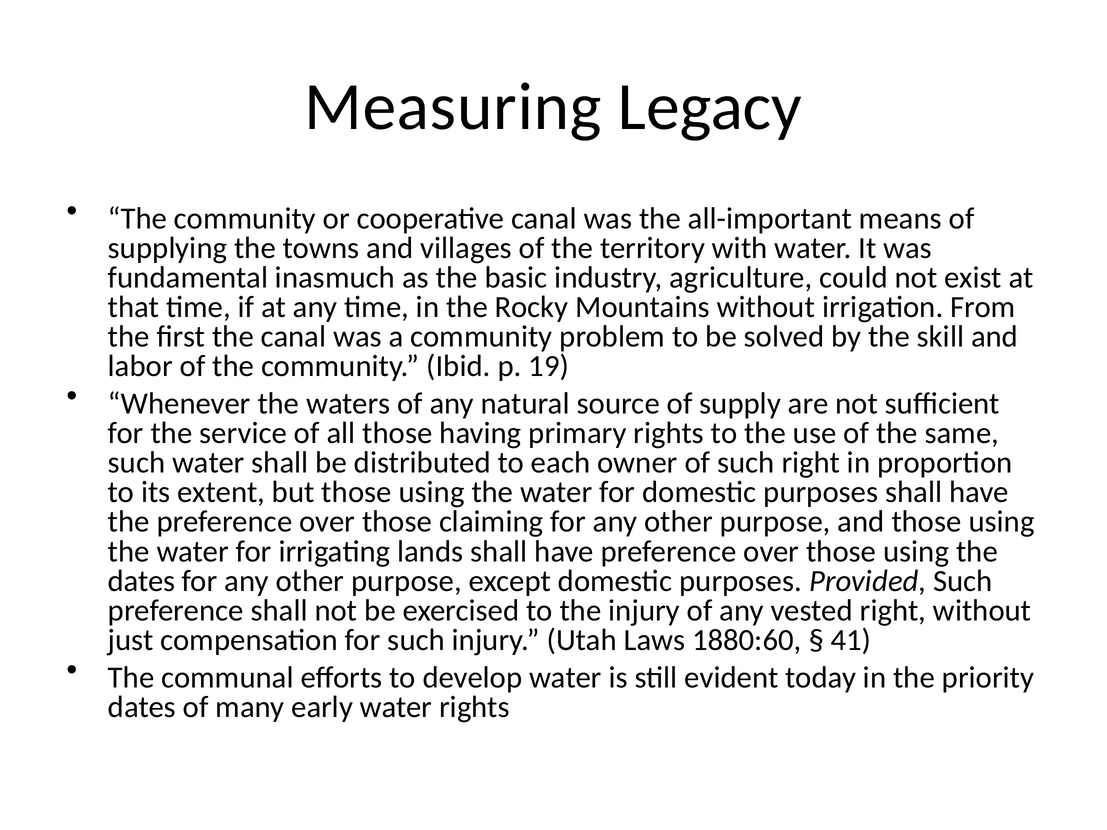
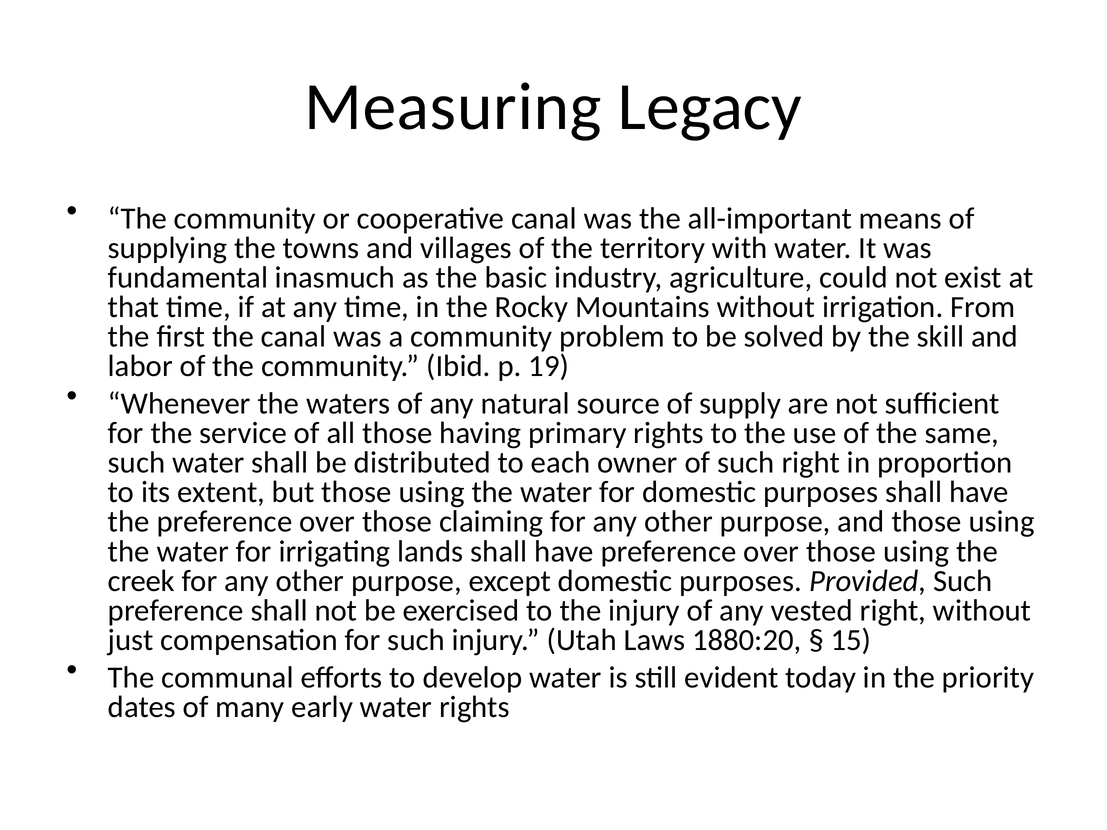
dates: dates -> creek (141, 581)
1880:60: 1880:60 -> 1880:20 (747, 640)
41: 41 -> 15 (851, 640)
